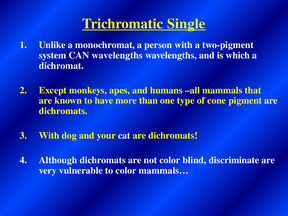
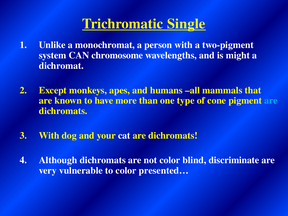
CAN wavelengths: wavelengths -> chromosome (117, 55)
which: which -> might (238, 55)
are colour: white -> light blue (271, 101)
mammals…: mammals… -> presented… (164, 170)
